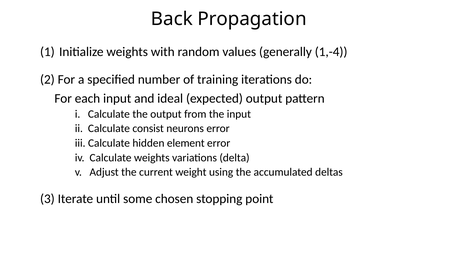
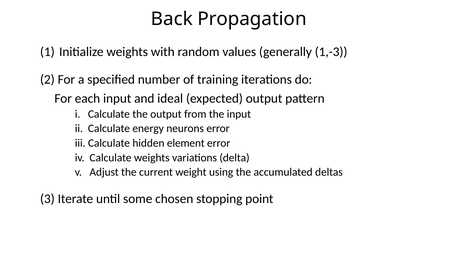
1,-4: 1,-4 -> 1,-3 (331, 52)
consist: consist -> energy (148, 129)
